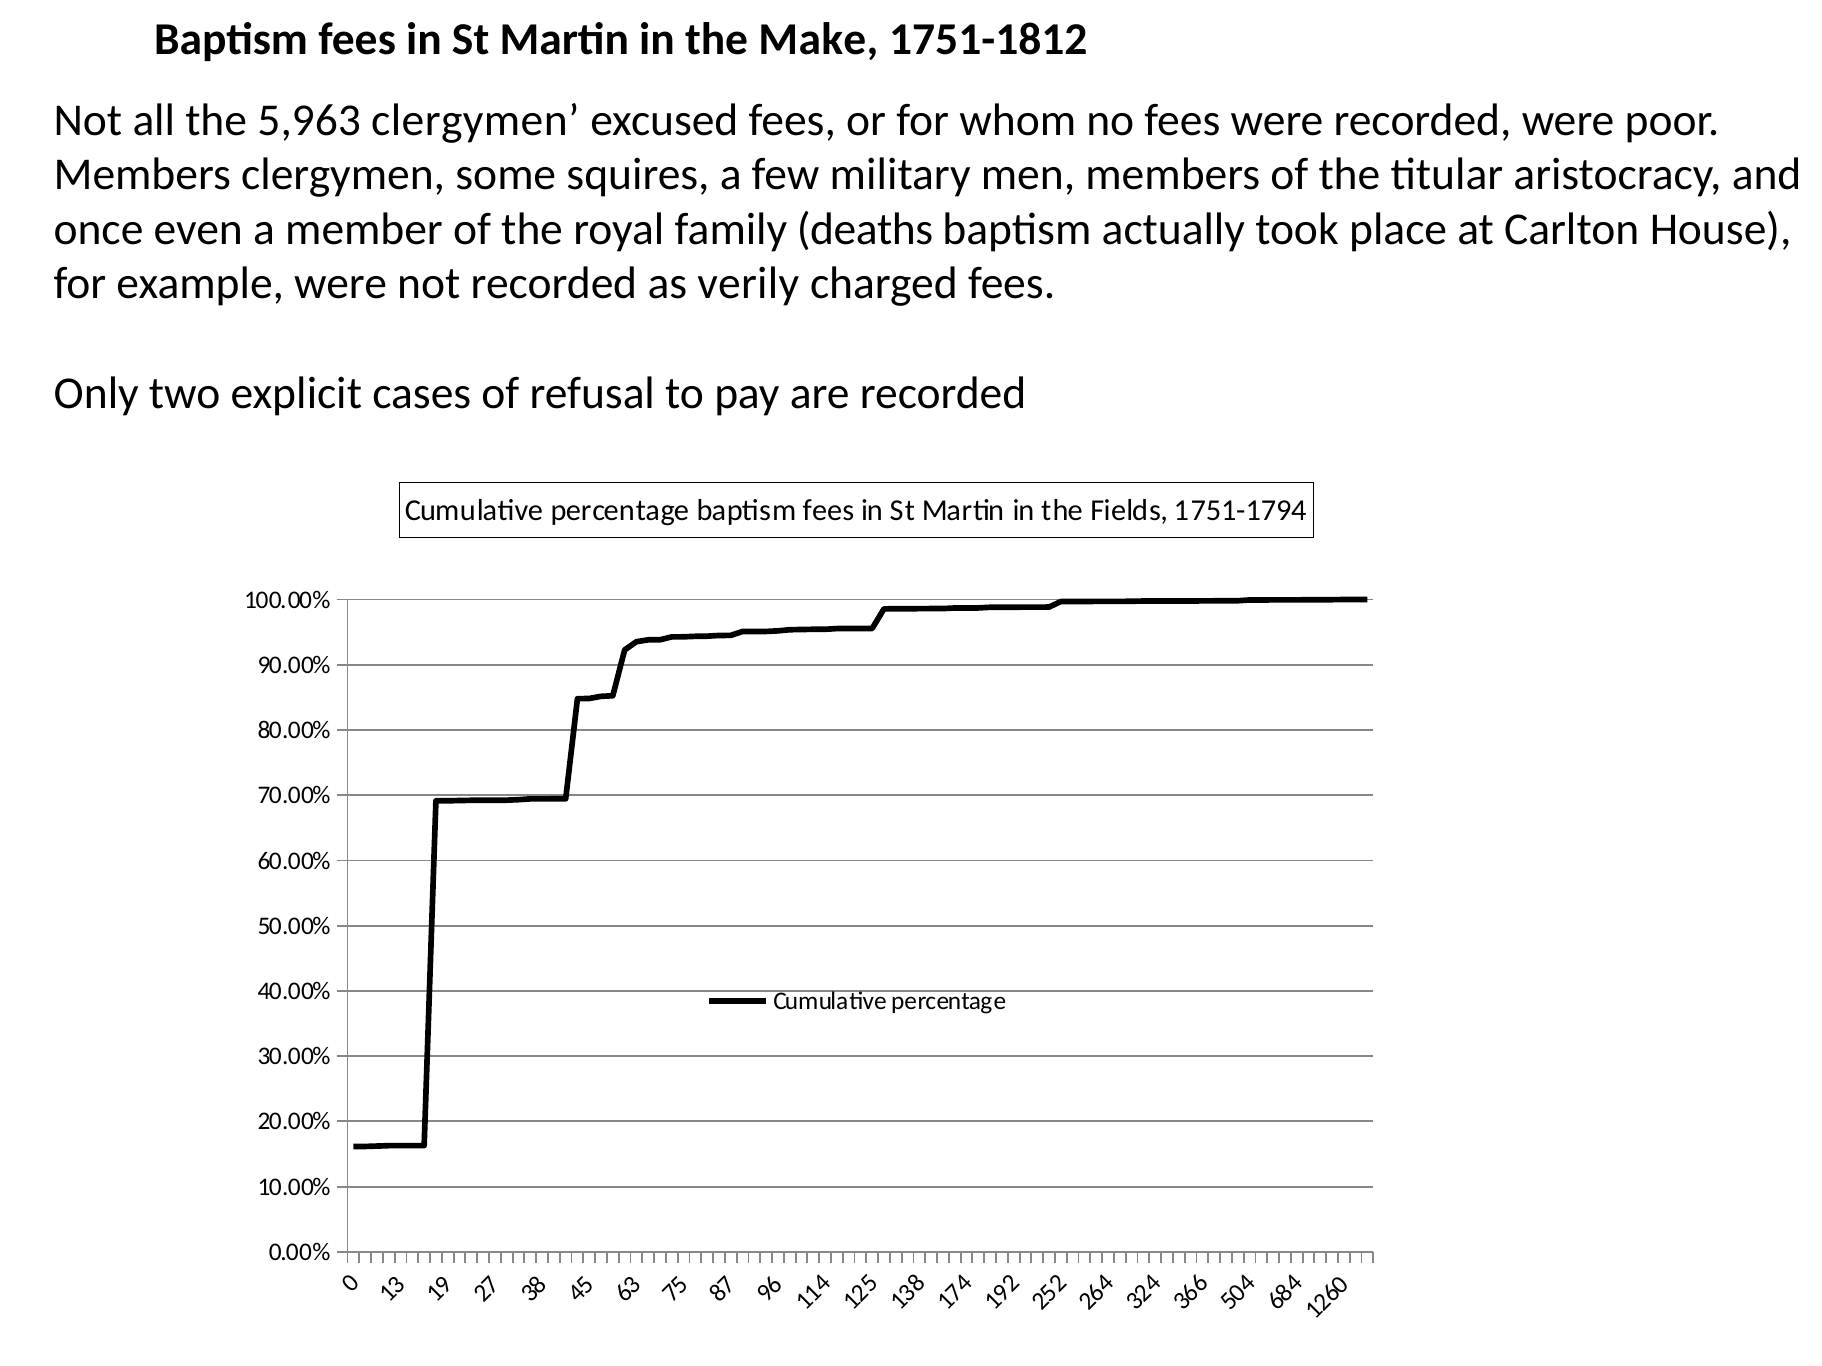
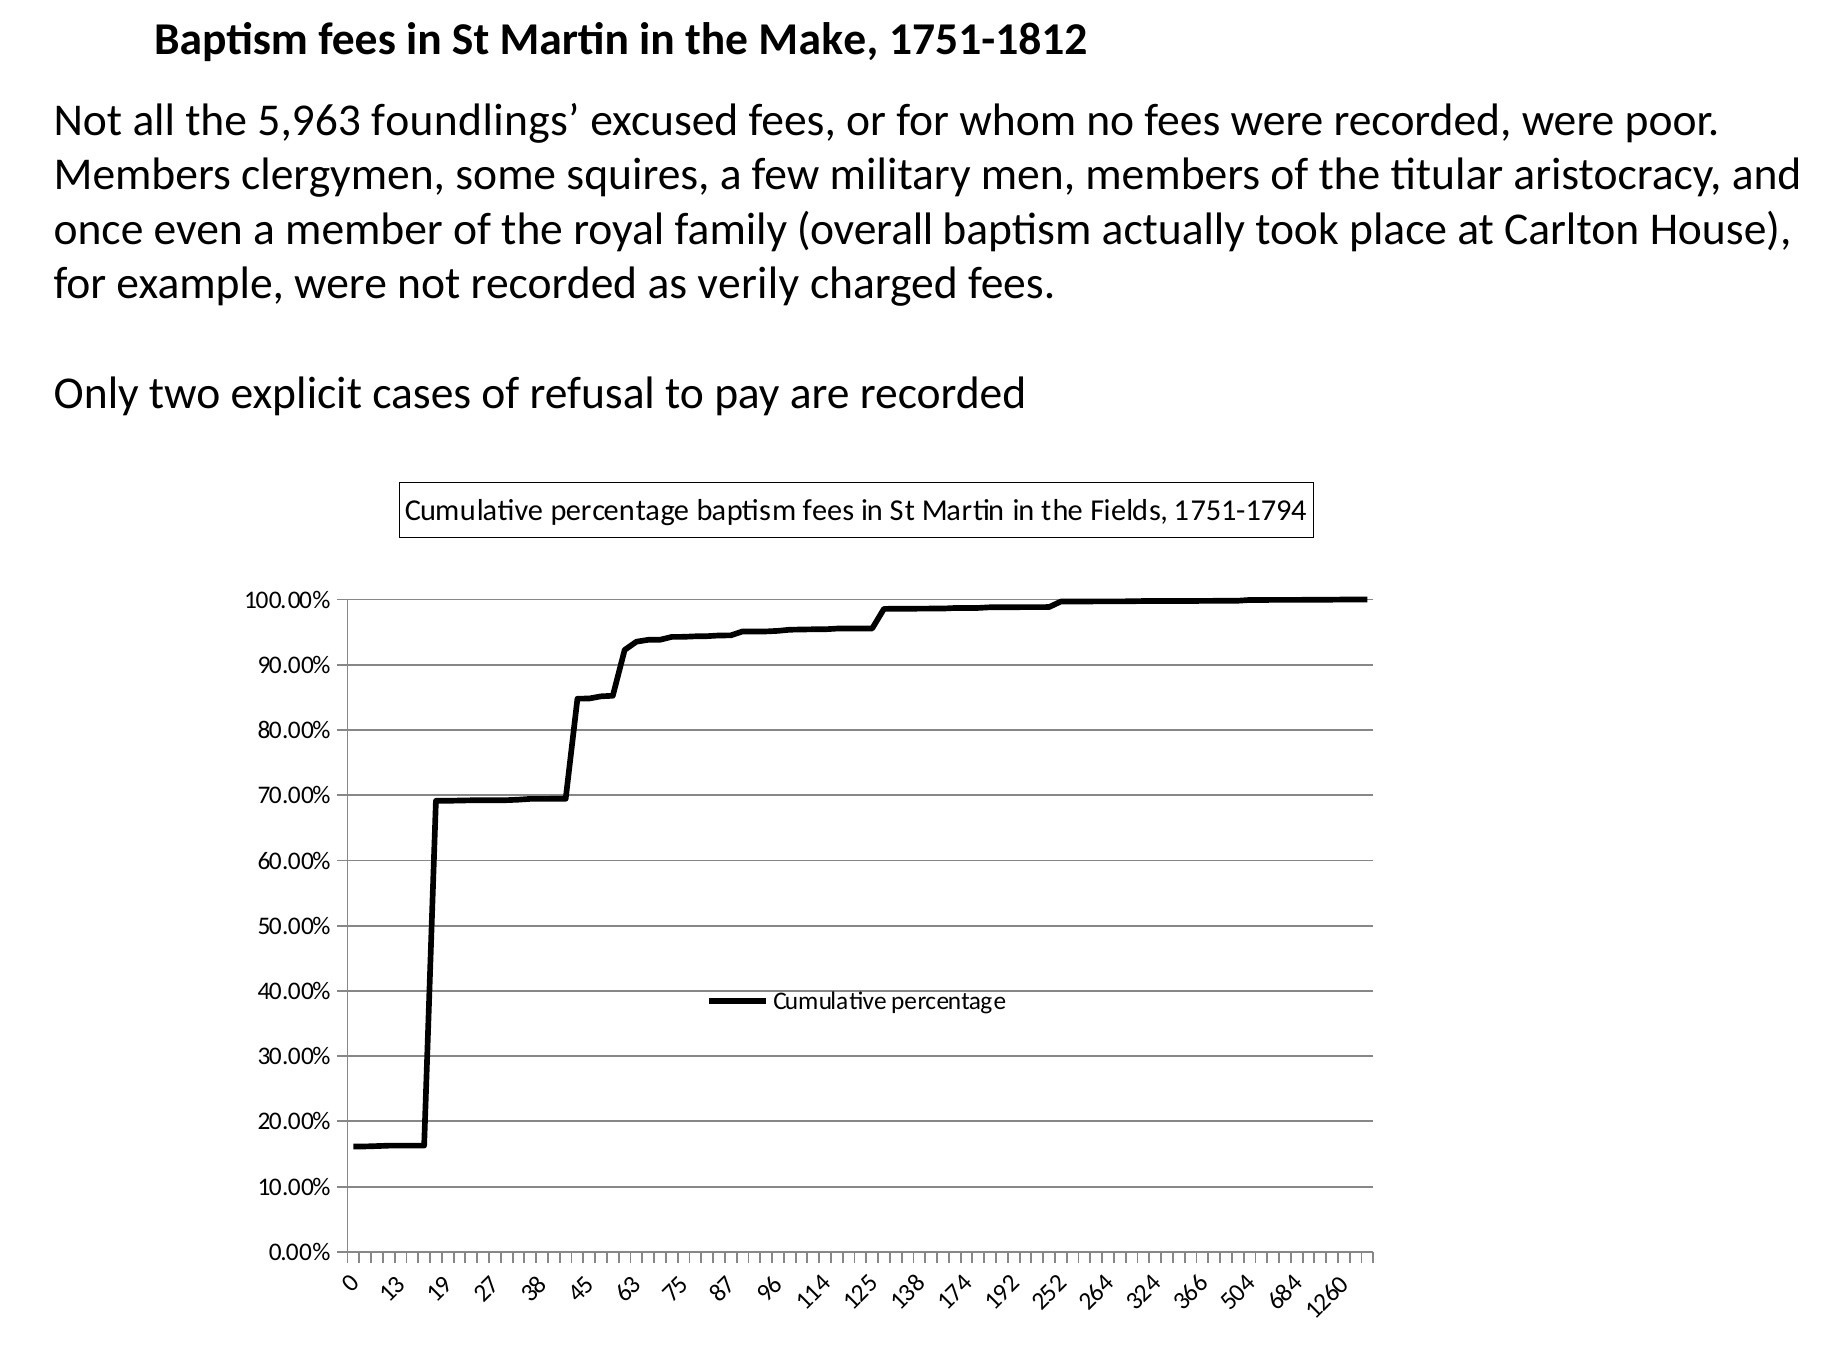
5,963 clergymen: clergymen -> foundlings (475, 120)
deaths: deaths -> overall (865, 229)
